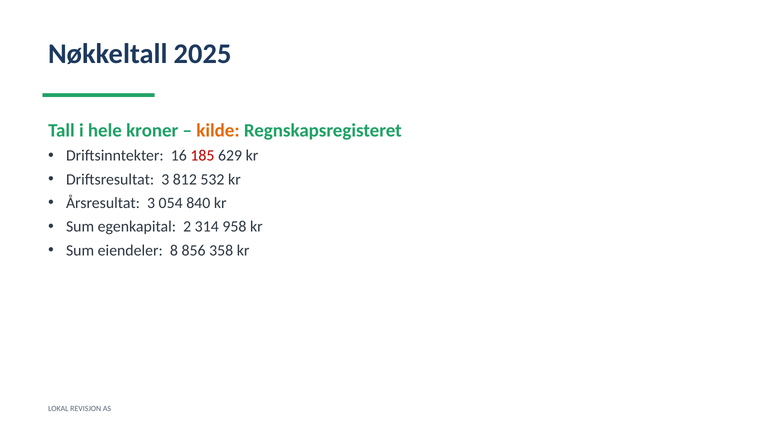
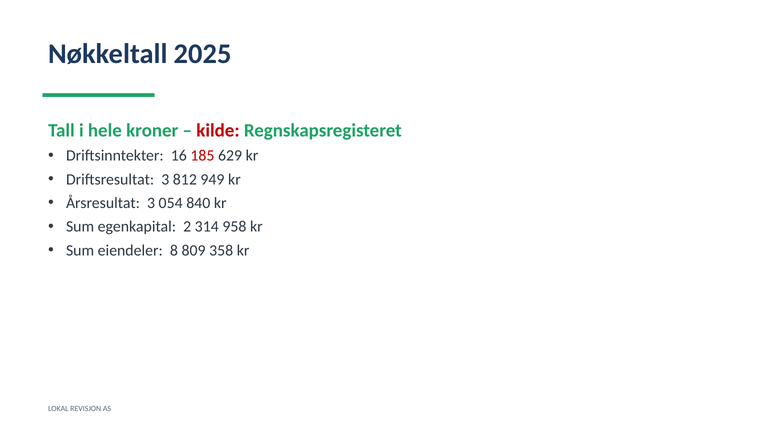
kilde colour: orange -> red (218, 130)
532: 532 -> 949 (212, 180)
856: 856 -> 809 (194, 251)
